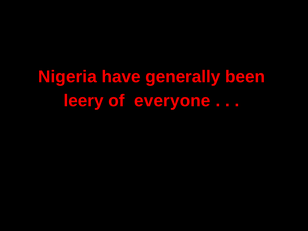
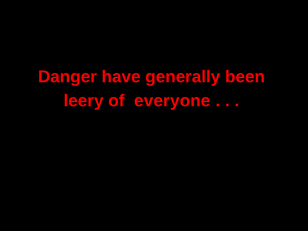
Nigeria: Nigeria -> Danger (68, 77)
